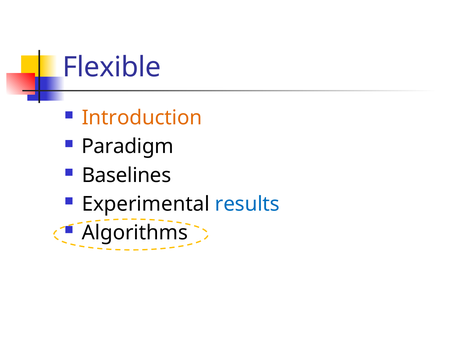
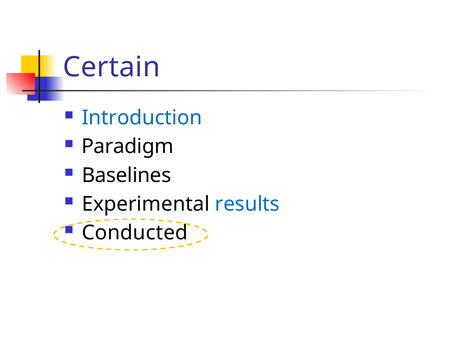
Flexible: Flexible -> Certain (111, 67)
Introduction colour: orange -> blue (142, 118)
Algorithms: Algorithms -> Conducted (135, 233)
